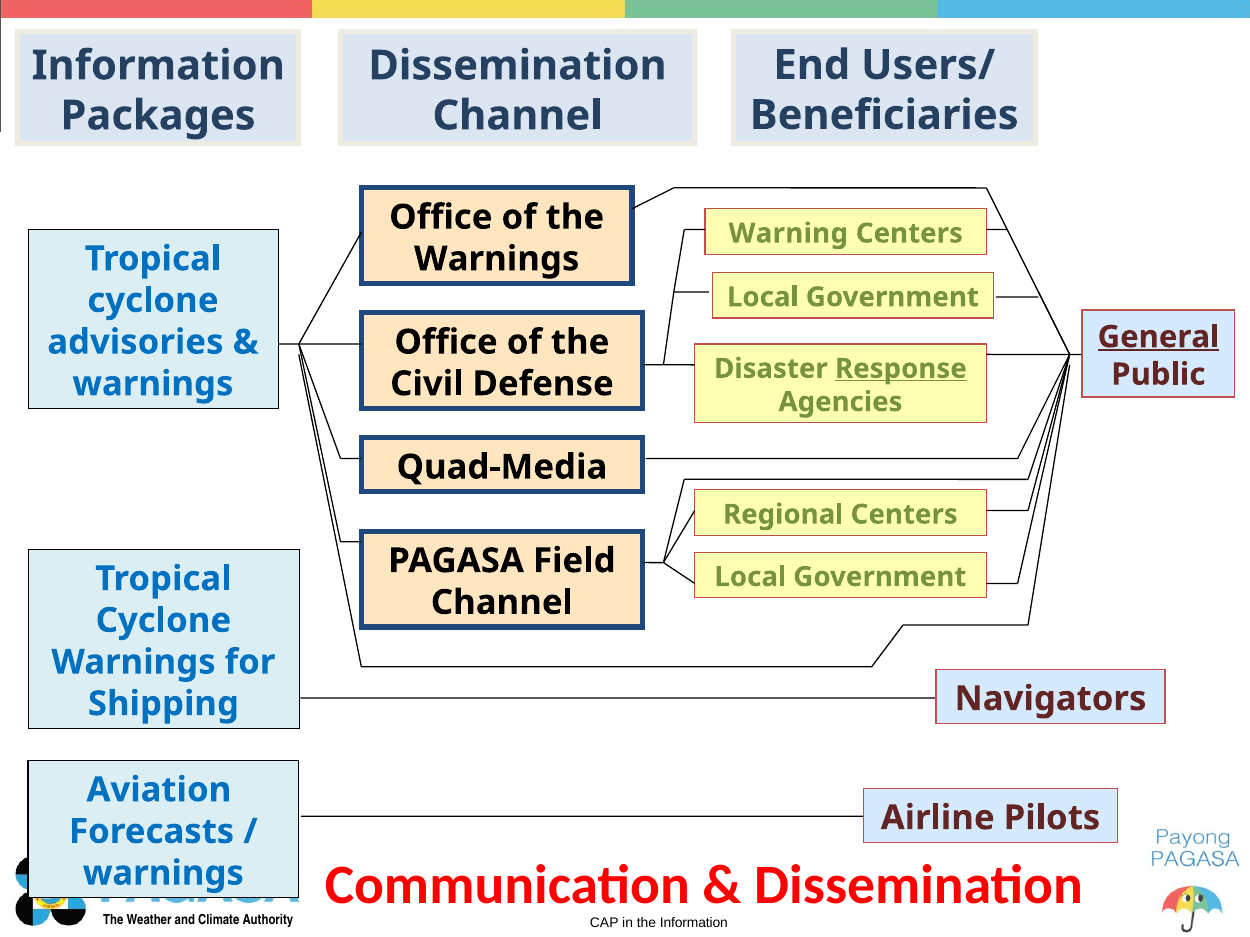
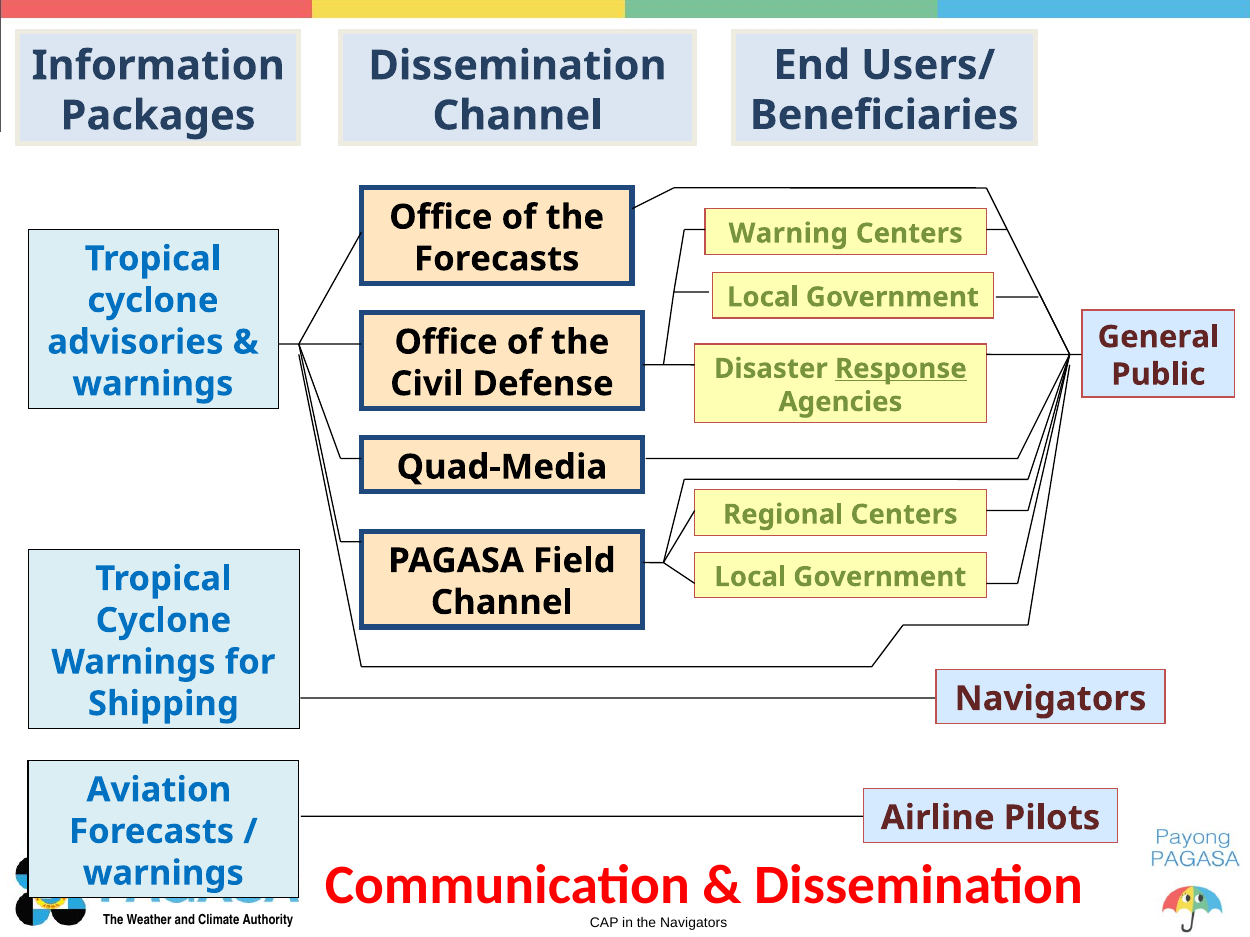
Warnings: Warnings -> Forecasts (497, 259)
General underline: present -> none (1158, 337)
the Information: Information -> Navigators (694, 923)
